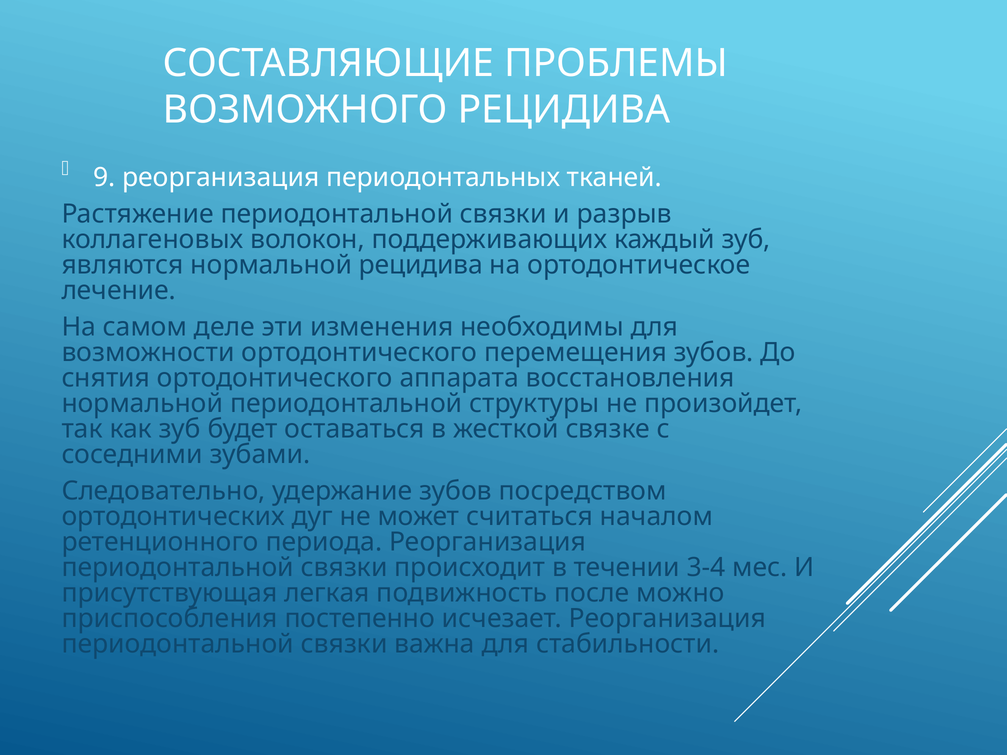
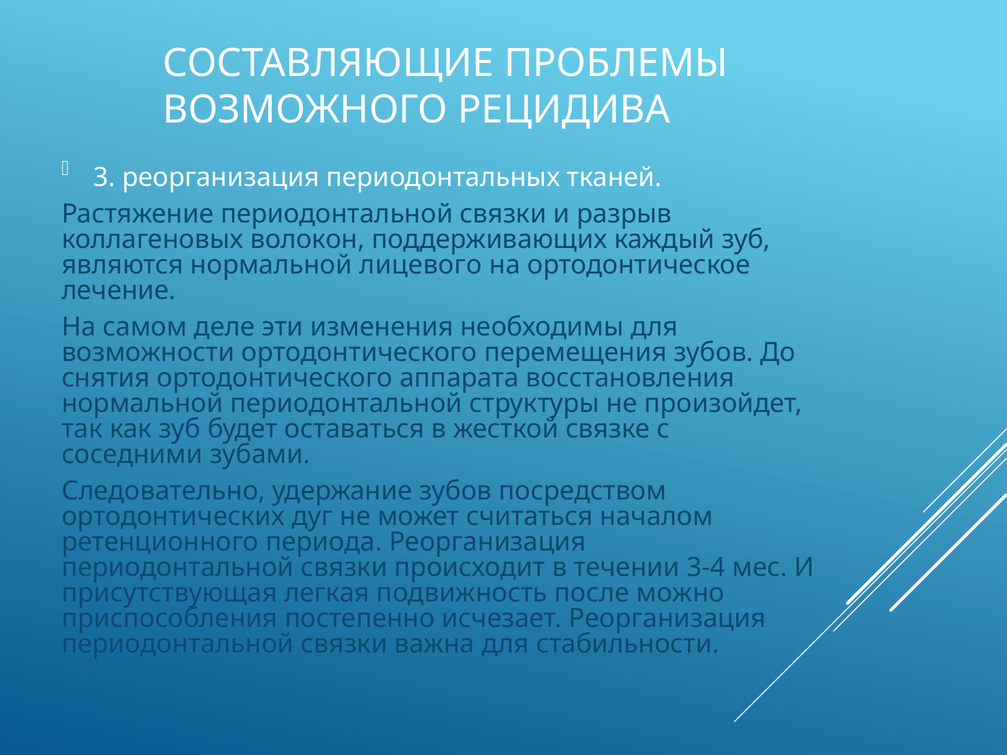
9: 9 -> 3 (104, 177)
нормальной рецидива: рецидива -> лицевого (421, 265)
